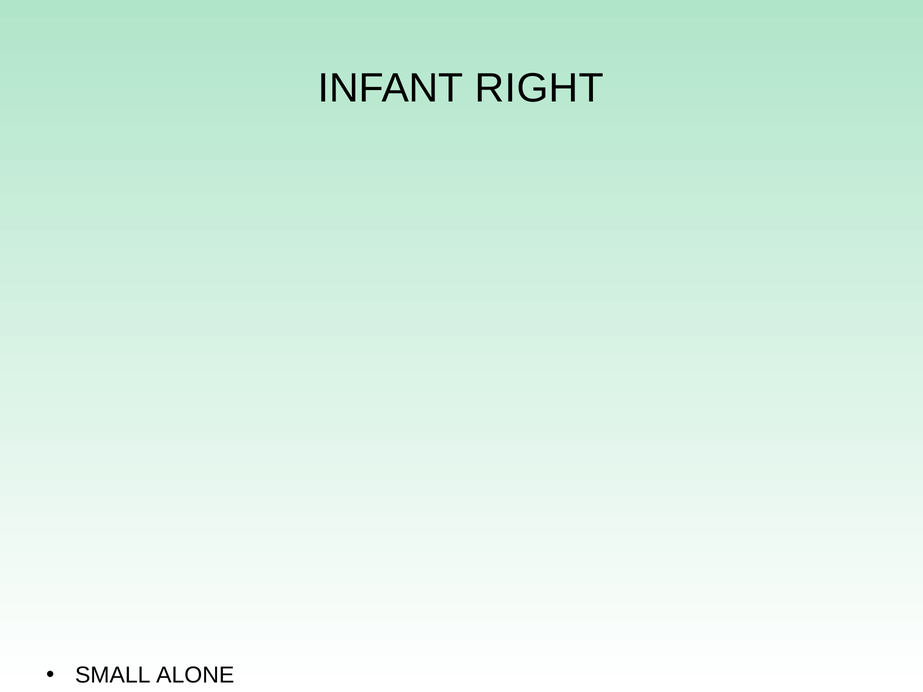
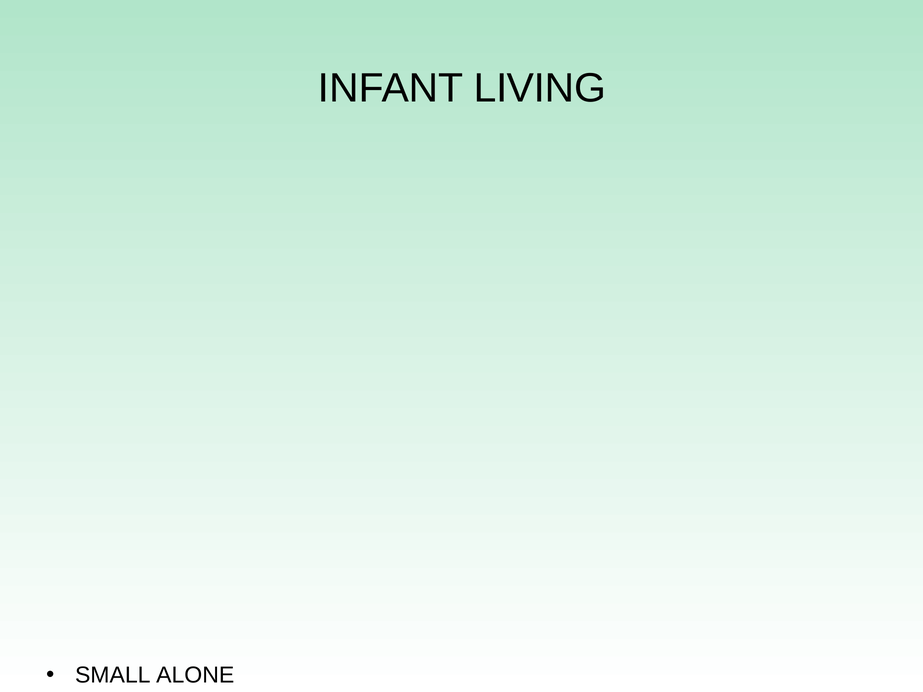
RIGHT: RIGHT -> LIVING (540, 88)
